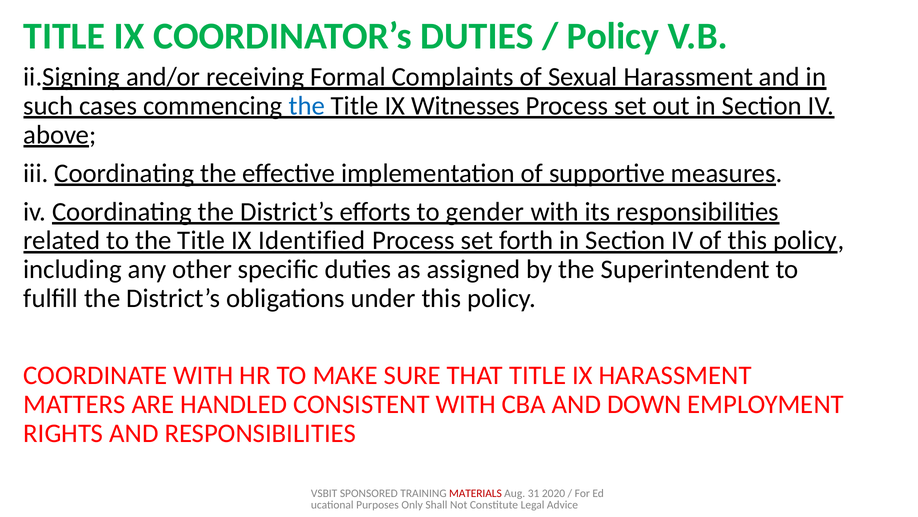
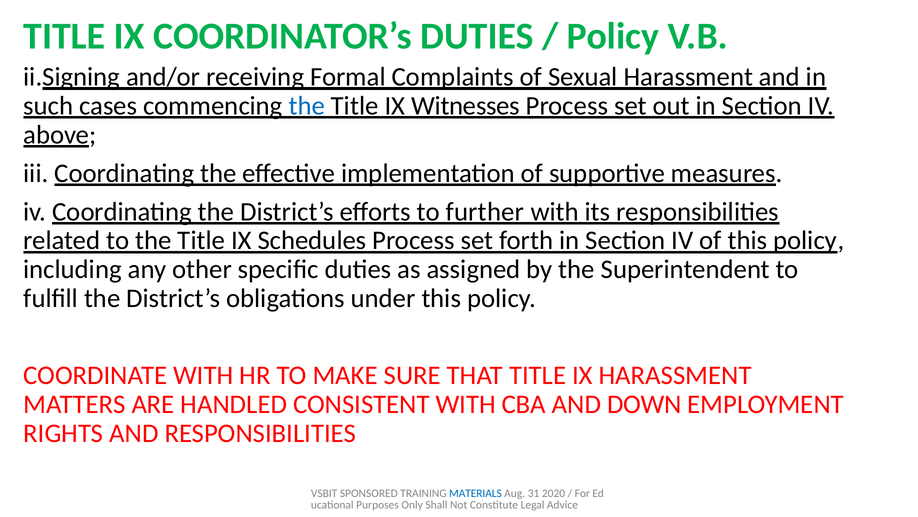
gender: gender -> further (485, 211)
Identified: Identified -> Schedules (312, 240)
MATERIALS colour: red -> blue (475, 493)
